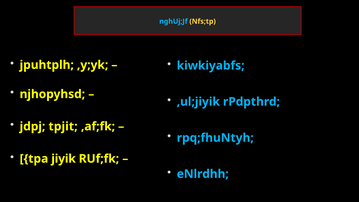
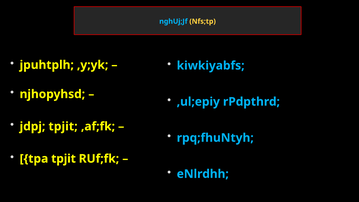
,ul;jiyik: ,ul;jiyik -> ,ul;epiy (198, 102)
tpa jiyik: jiyik -> tpjit (64, 159)
